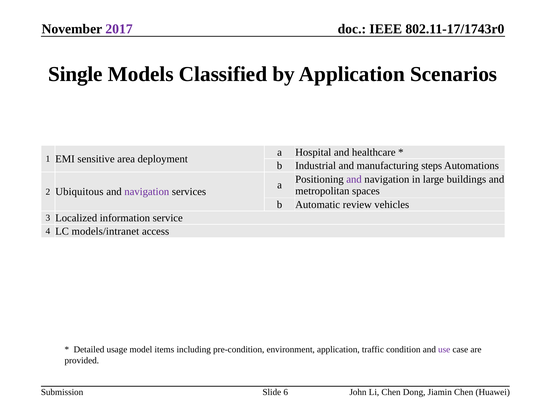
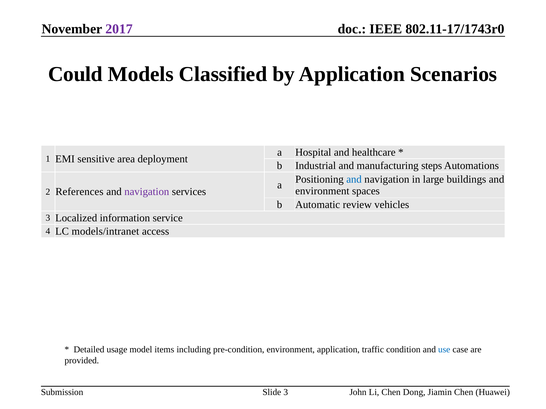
Single: Single -> Could (75, 74)
and colour: purple -> blue (354, 180)
metropolitan: metropolitan -> environment (322, 191)
Ubiquitous: Ubiquitous -> References (79, 192)
use colour: purple -> blue (444, 350)
Slide 6: 6 -> 3 (286, 393)
